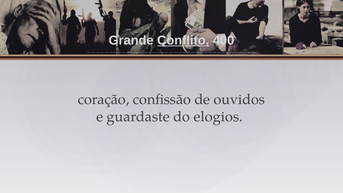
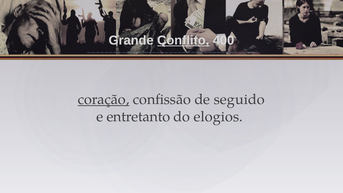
coração underline: none -> present (104, 99)
ouvidos: ouvidos -> seguido (239, 99)
guardaste: guardaste -> entretanto (138, 117)
